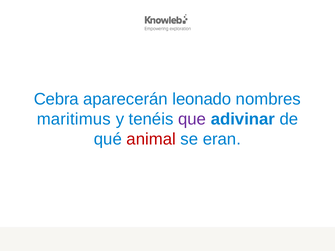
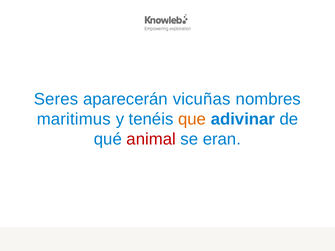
Cebra: Cebra -> Seres (56, 99)
leonado: leonado -> vicuñas (202, 99)
que colour: purple -> orange (192, 119)
